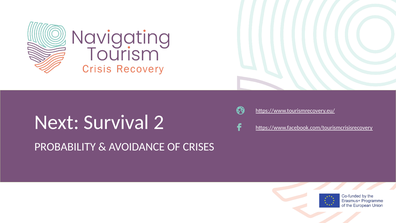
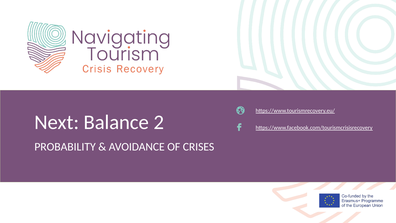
Survival: Survival -> Balance (116, 122)
